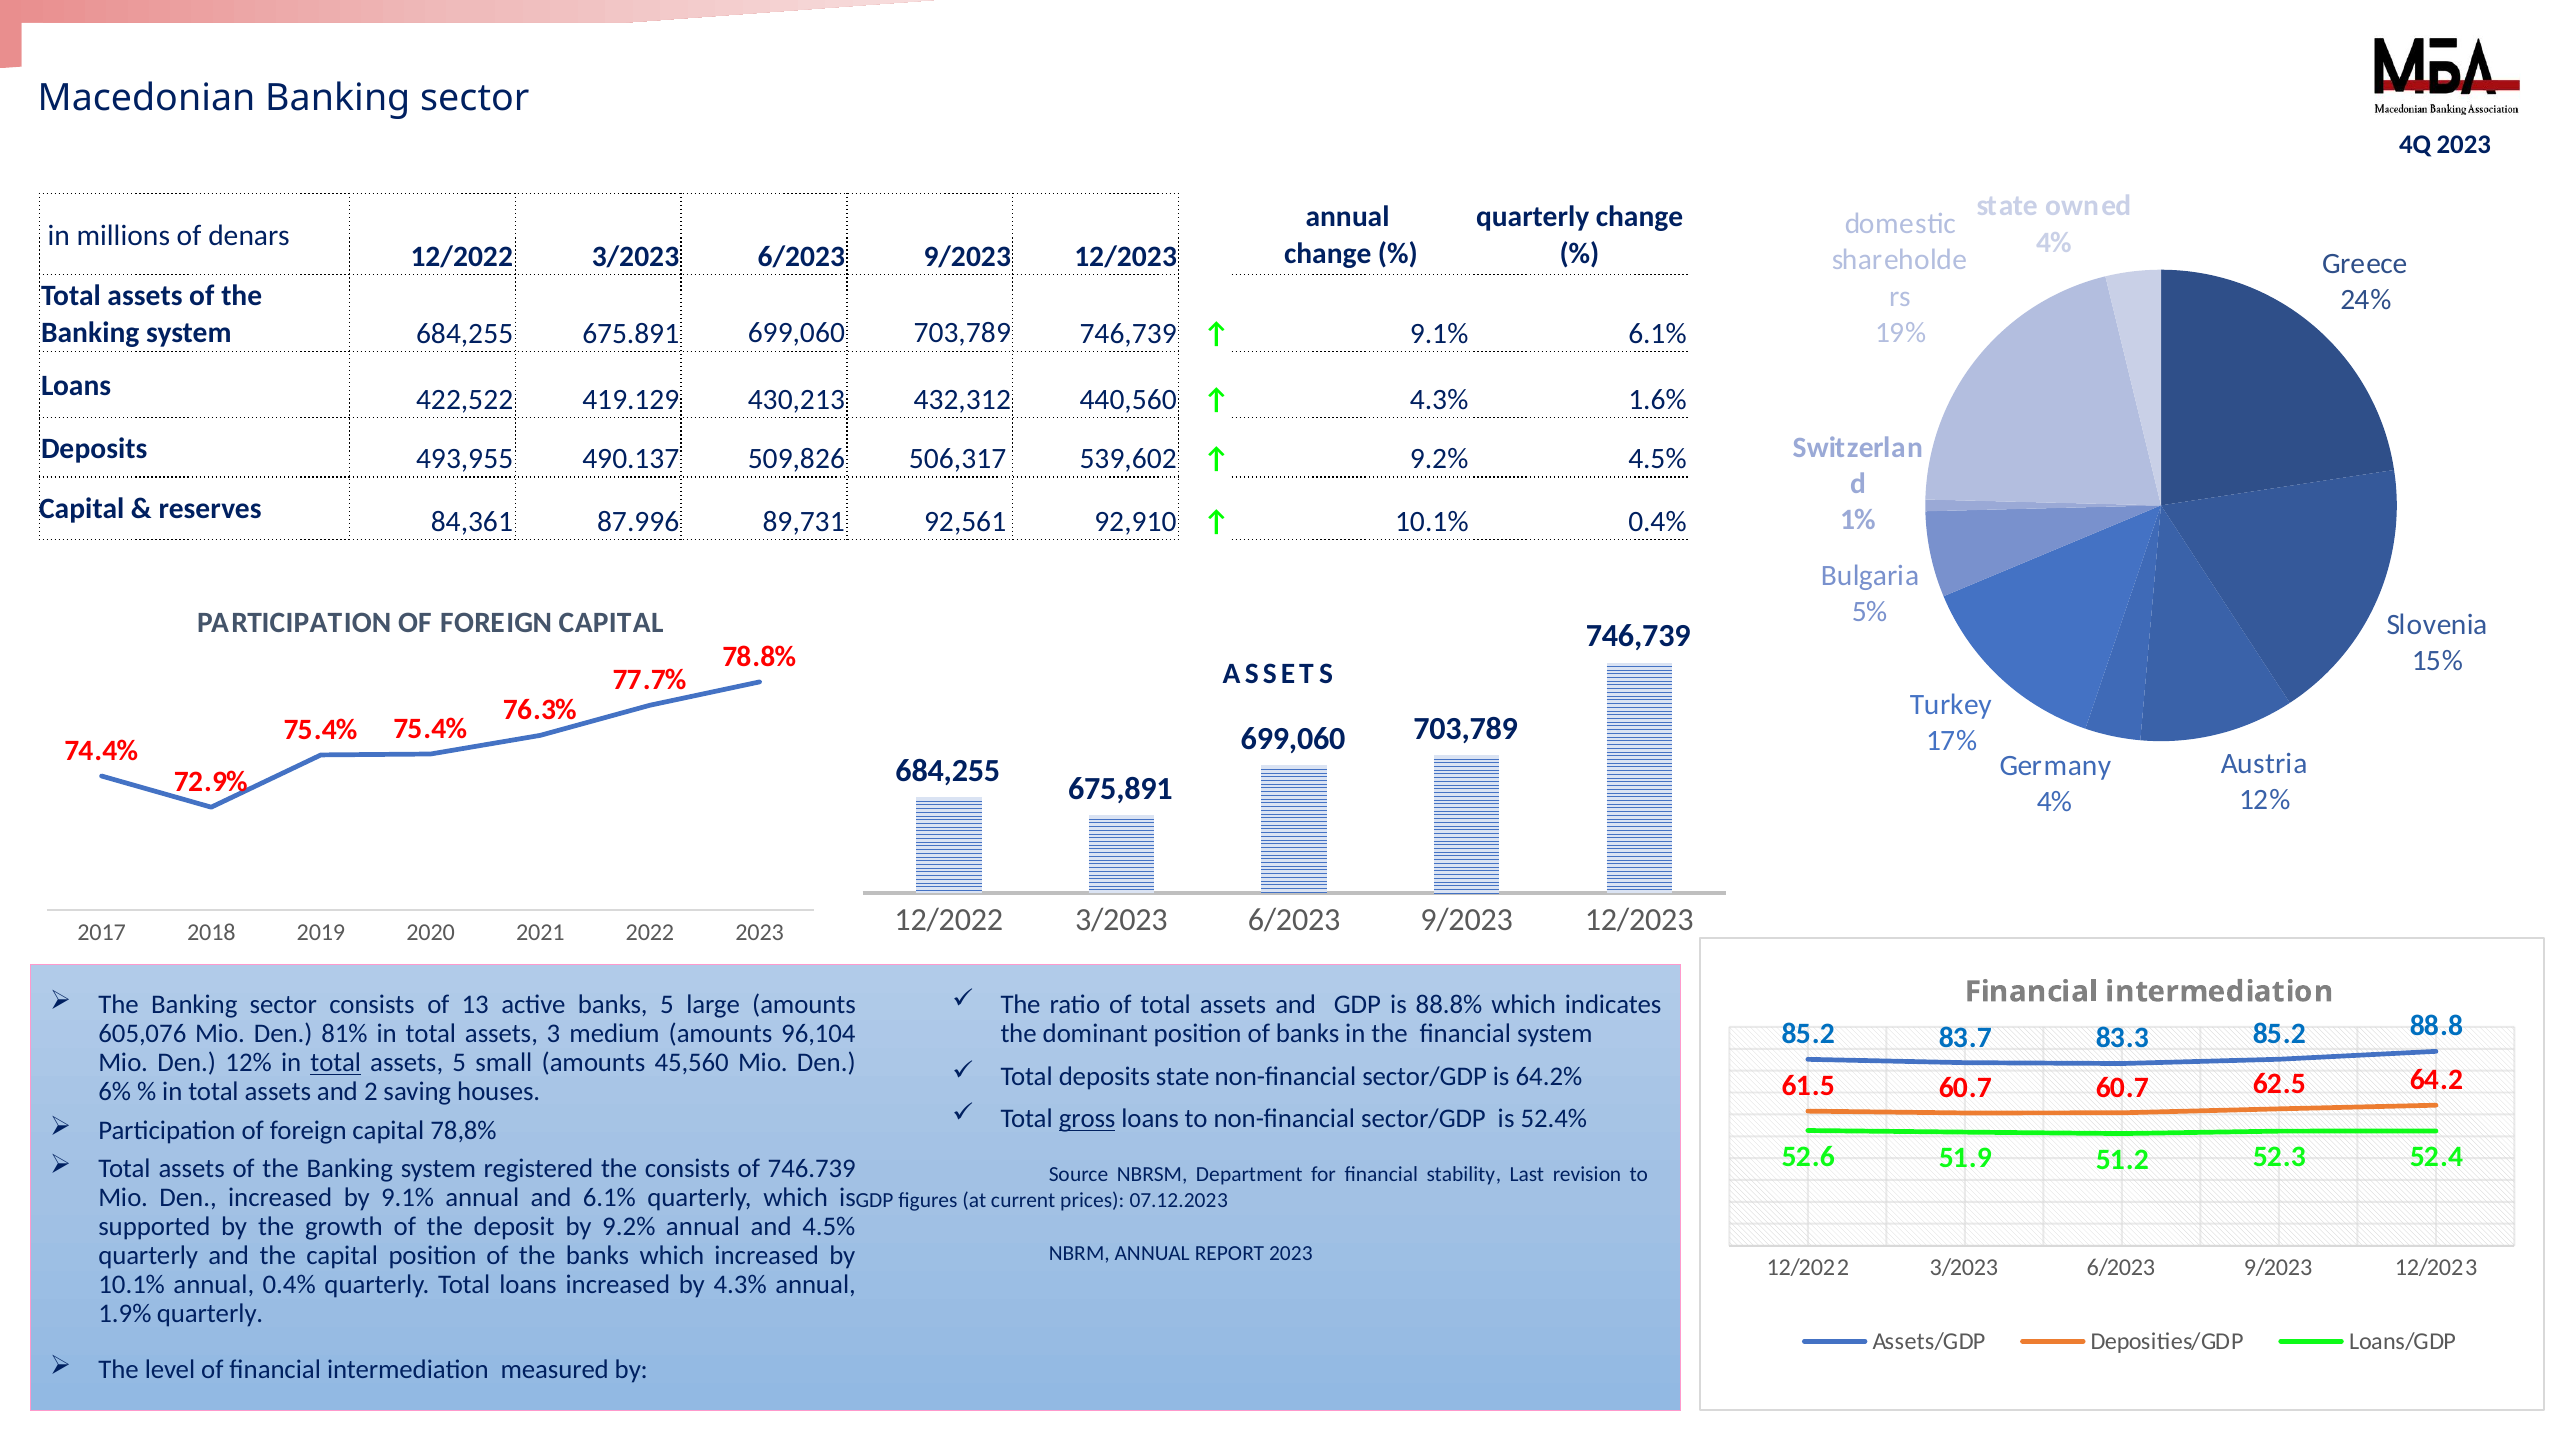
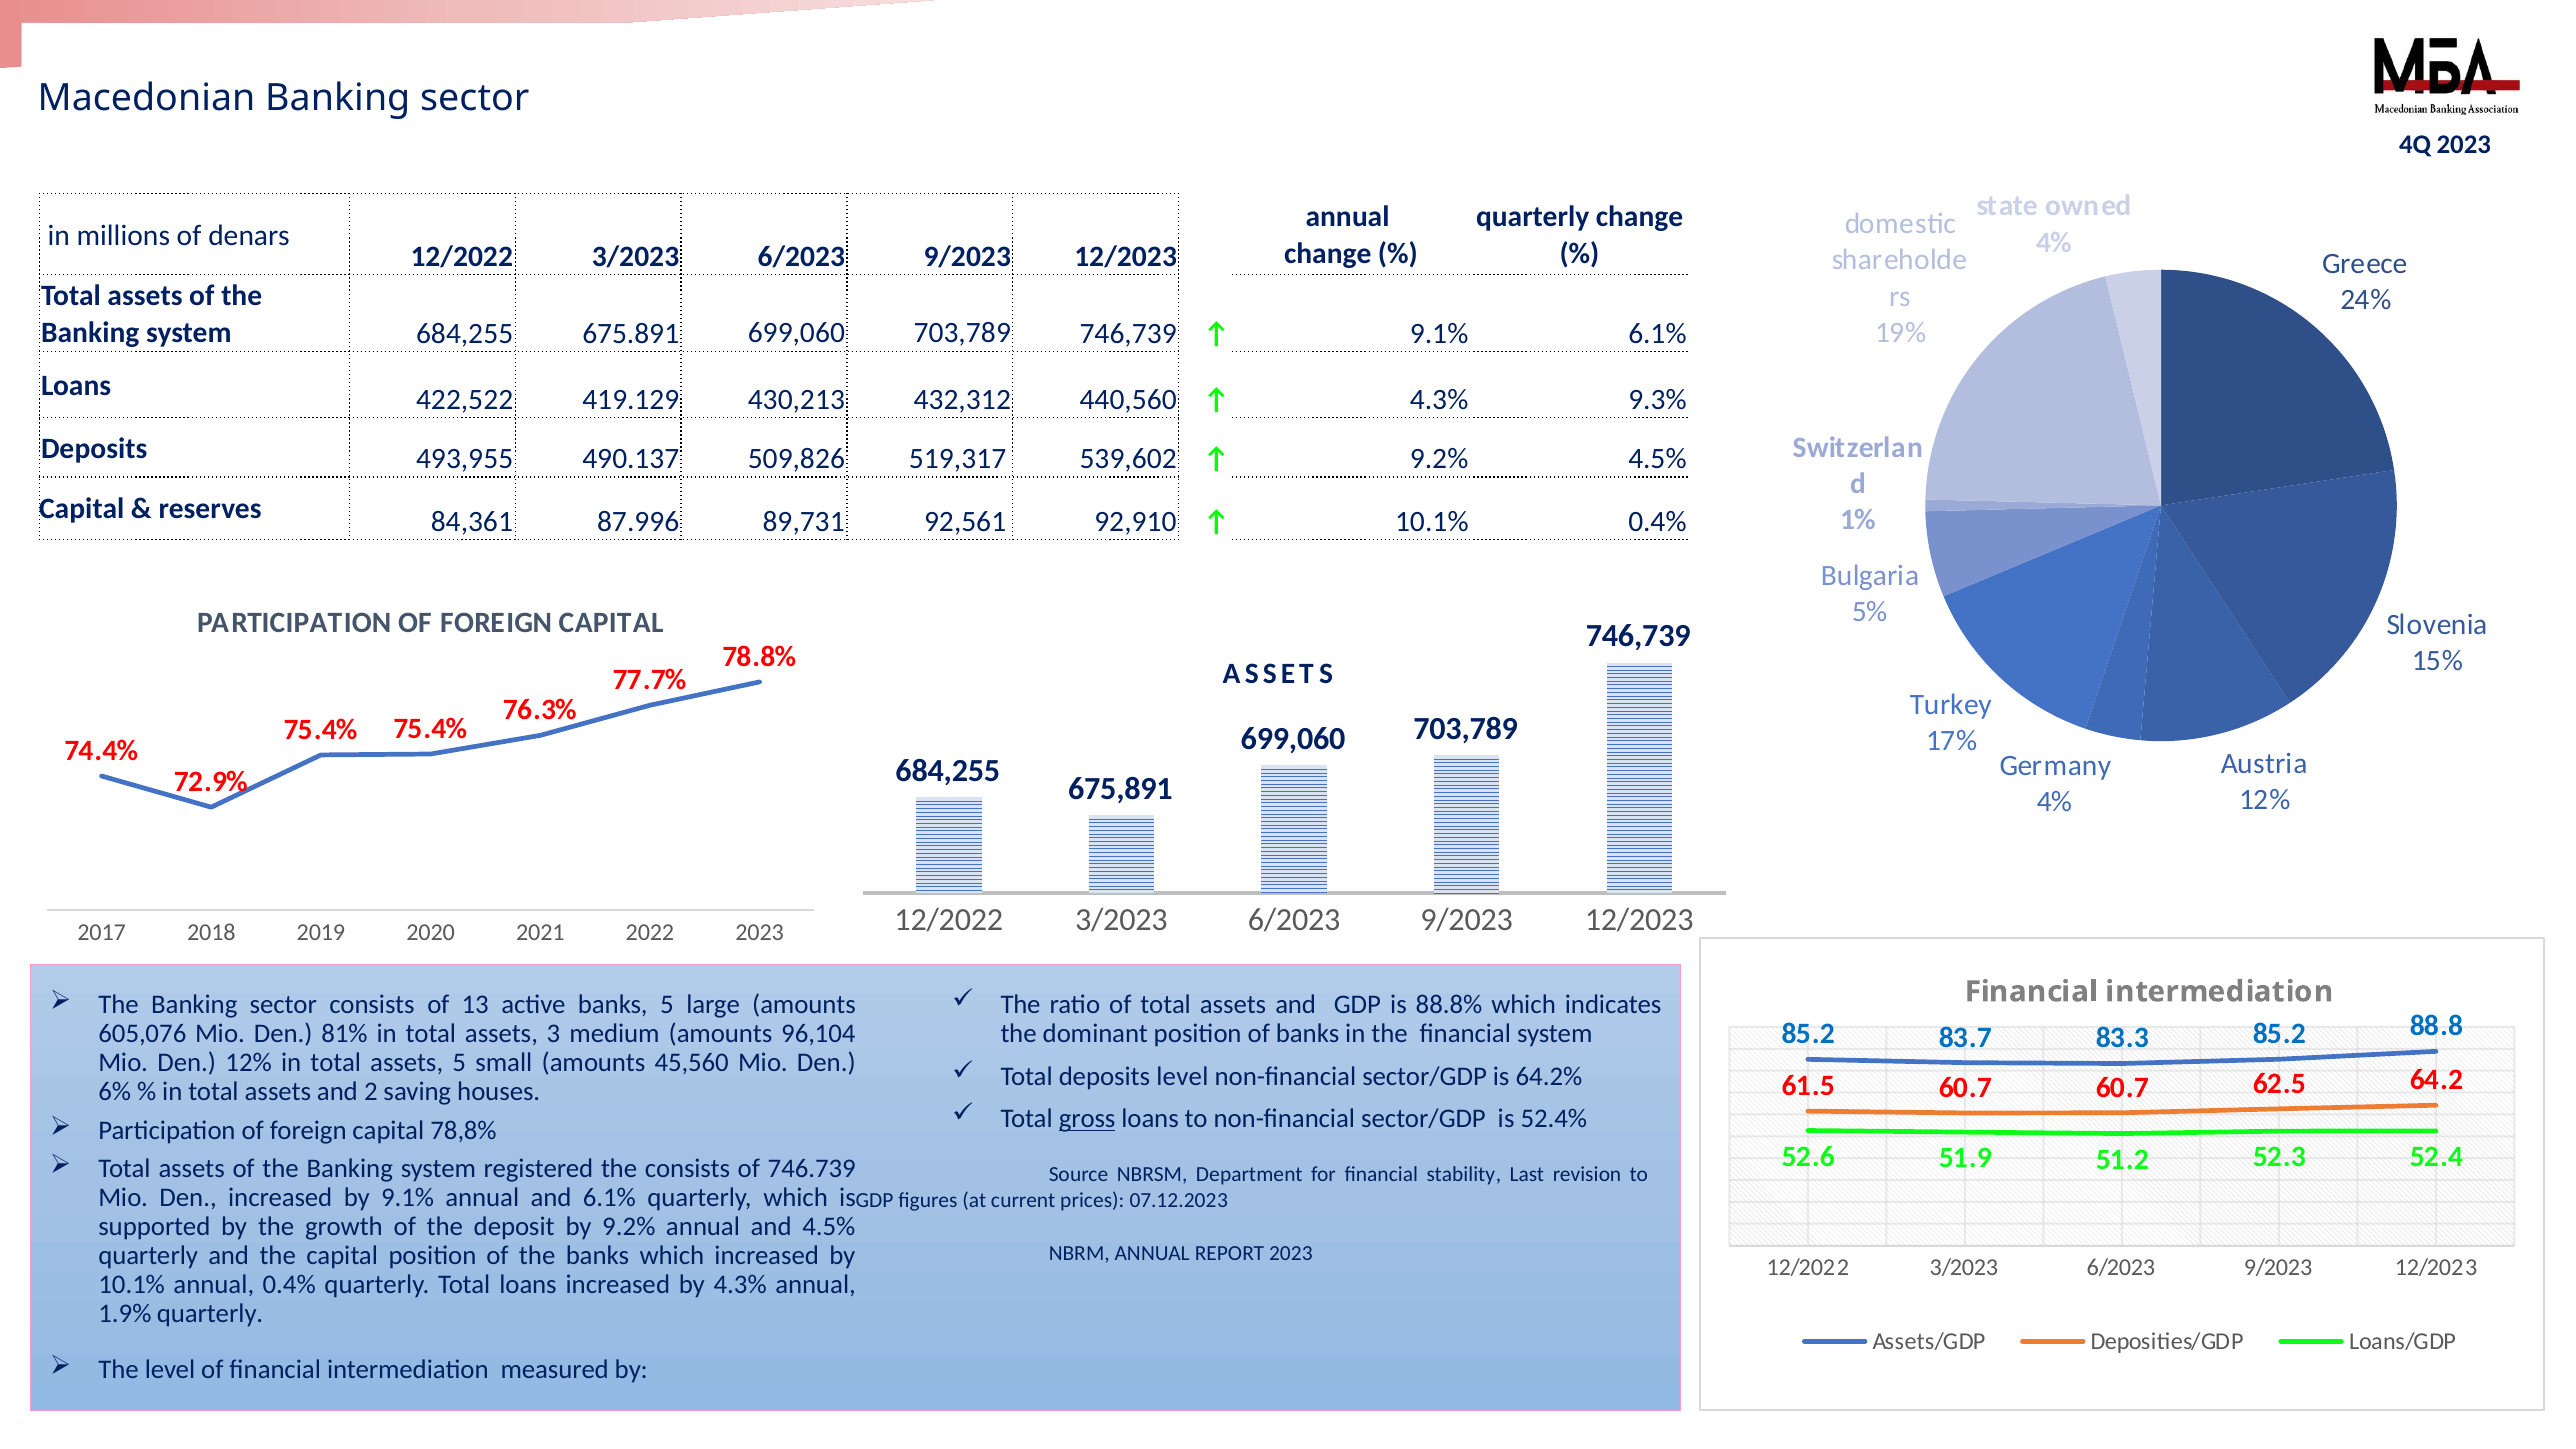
1.6%: 1.6% -> 9.3% (1657, 399)
506,317: 506,317 -> 519,317 (958, 459)
total underline: present -> none (336, 1063)
deposits state: state -> level (1182, 1076)
